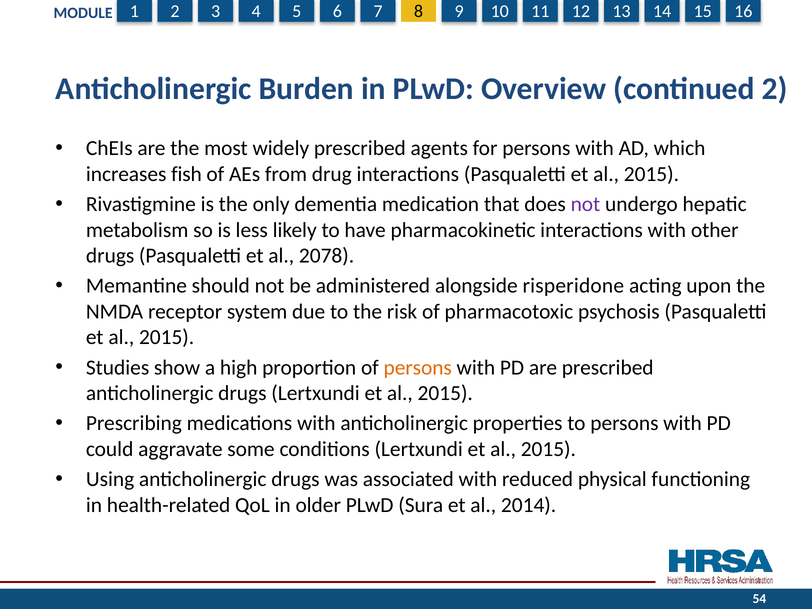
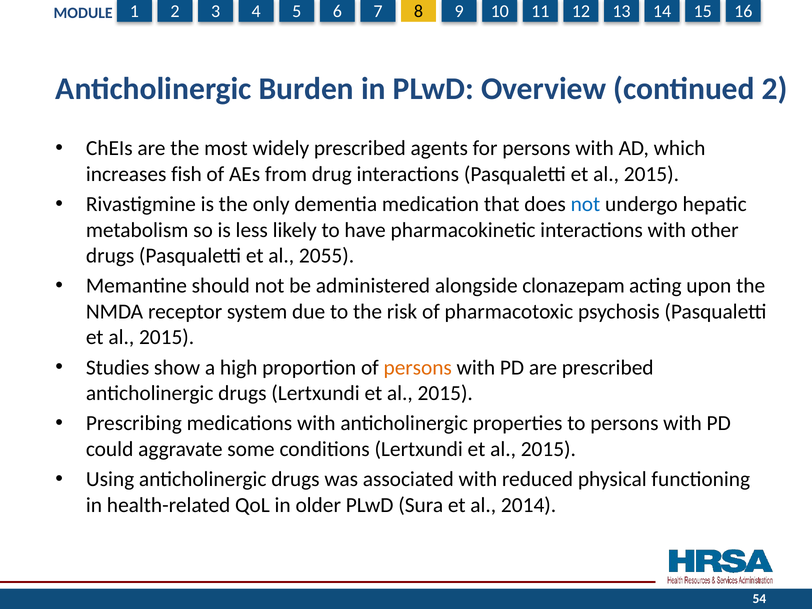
not colour: purple -> blue (585, 204)
2078: 2078 -> 2055 (327, 256)
risperidone: risperidone -> clonazepam (574, 286)
